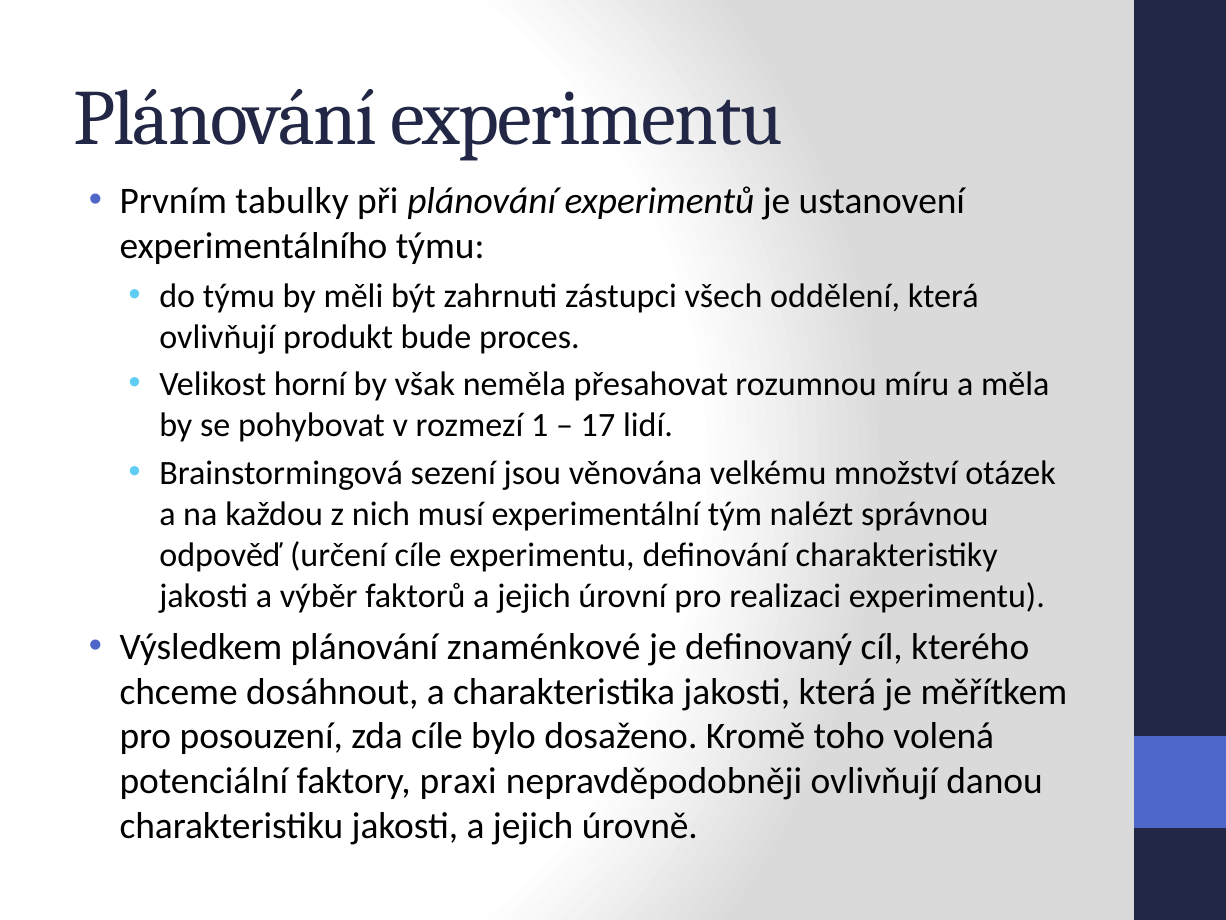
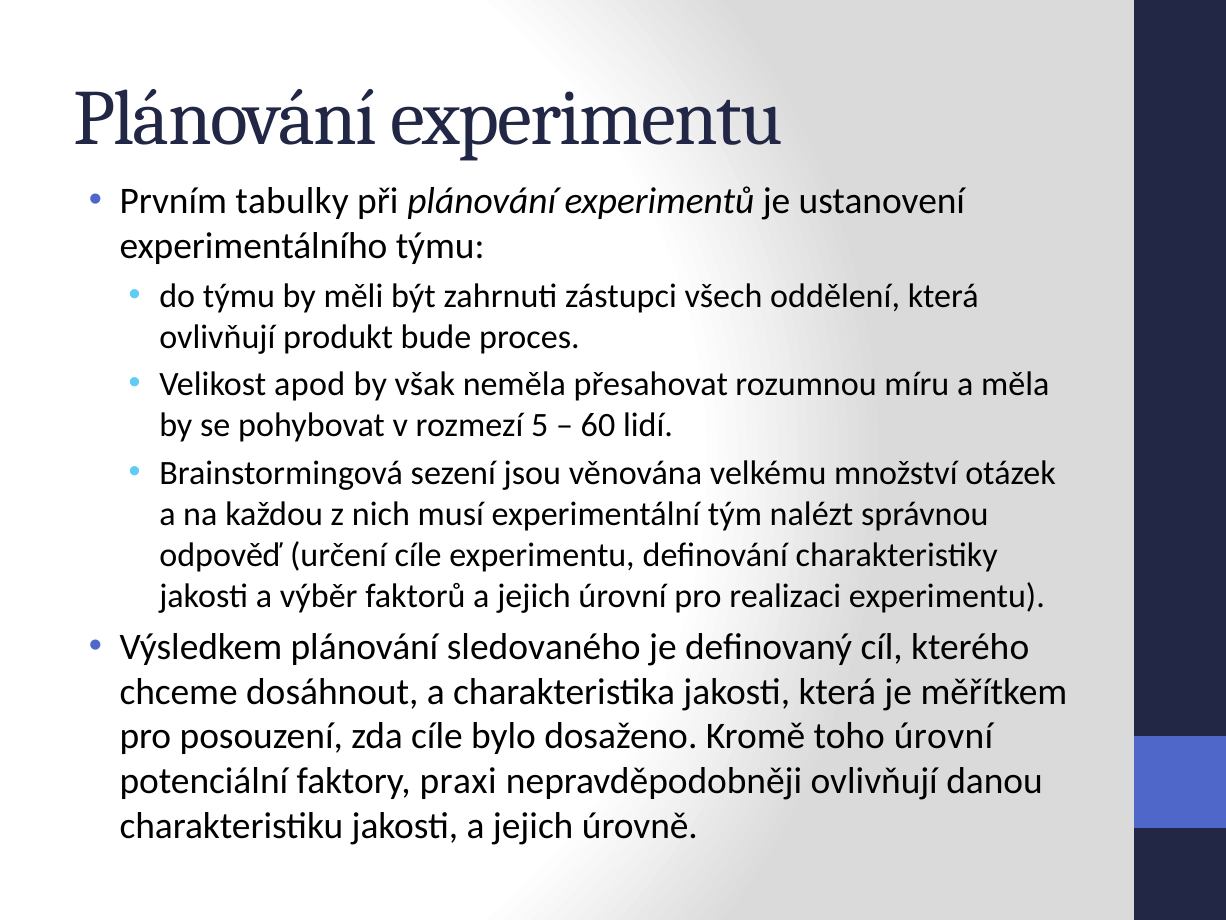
horní: horní -> apod (310, 384)
1: 1 -> 5 (540, 425)
17: 17 -> 60 (598, 425)
znaménkové: znaménkové -> sledovaného (544, 646)
toho volená: volená -> úrovní (943, 736)
